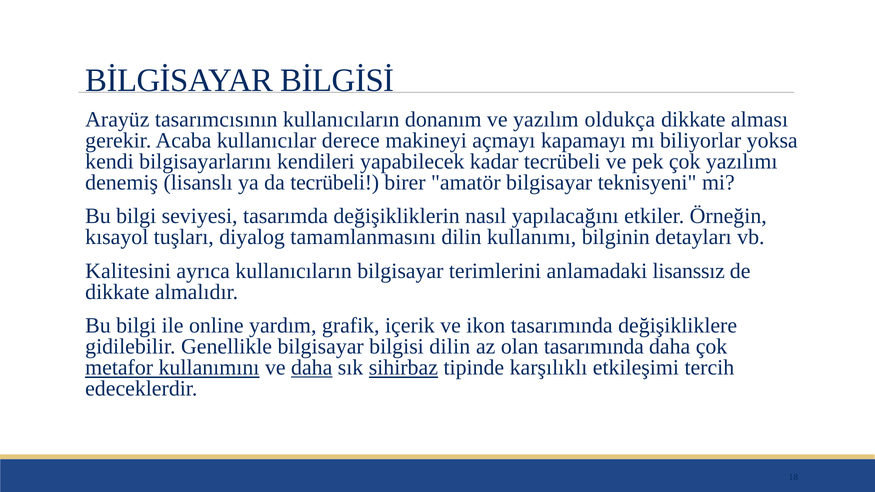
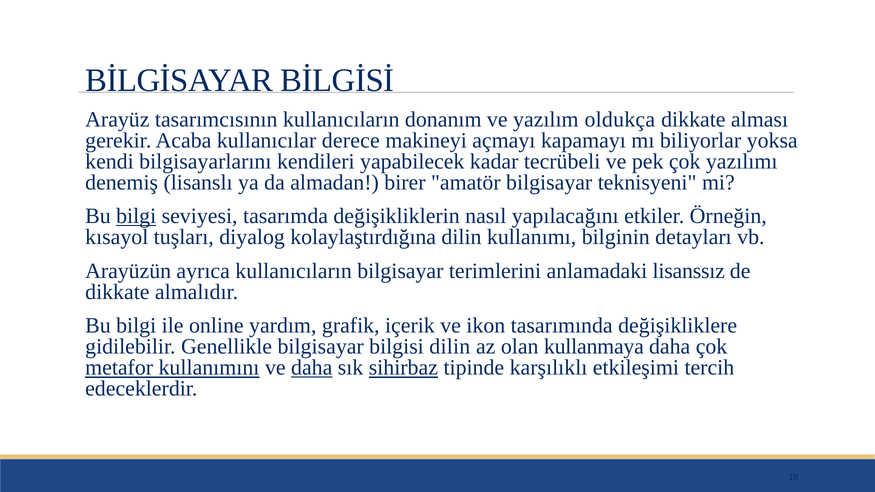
da tecrübeli: tecrübeli -> almadan (335, 182)
bilgi underline: none -> present (136, 216)
tamamlanmasını: tamamlanmasını -> kolaylaştırdığına (363, 237)
Kalitesini: Kalitesini -> Arayüzün (128, 271)
olan tasarımında: tasarımında -> kullanmaya (594, 347)
